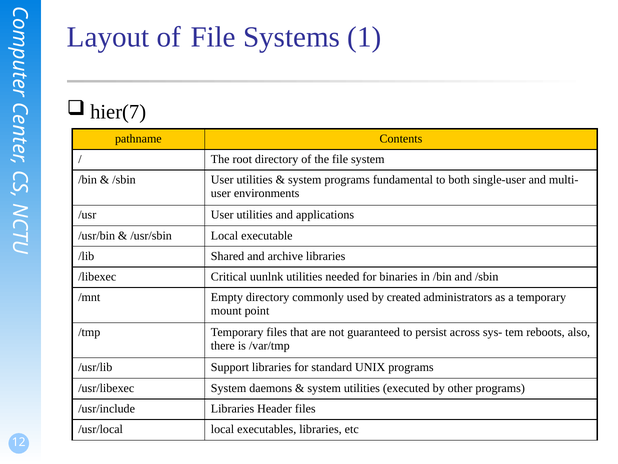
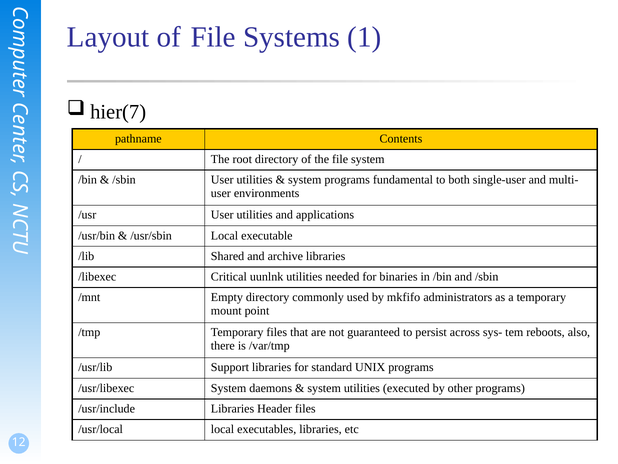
created: created -> mkfifo (404, 297)
